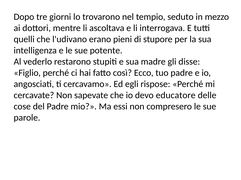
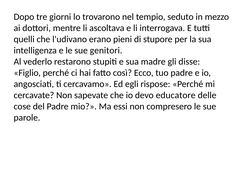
potente: potente -> genitori (106, 51)
